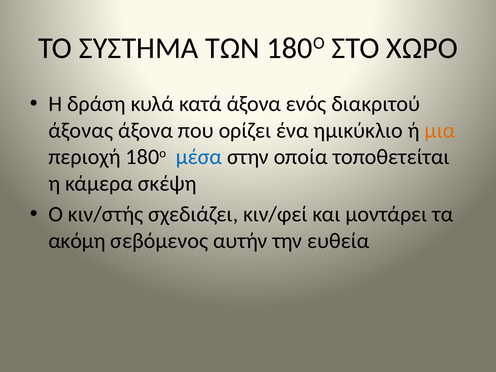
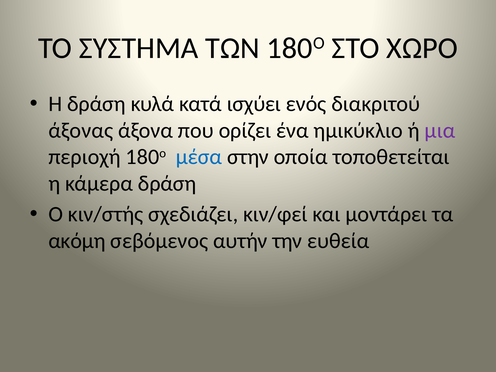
κατά άξονα: άξονα -> ισχύει (254, 104)
μια colour: orange -> purple (440, 131)
κάμερα σκέψη: σκέψη -> δράση (167, 183)
